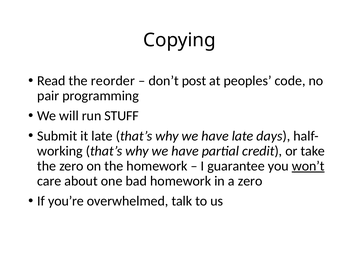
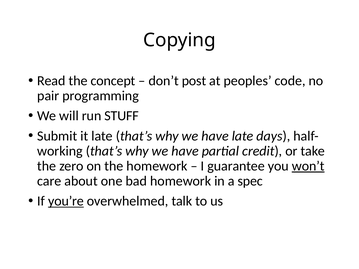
reorder: reorder -> concept (113, 81)
a zero: zero -> spec (250, 181)
you’re underline: none -> present (66, 201)
